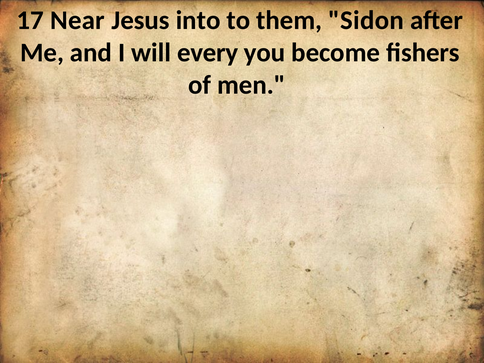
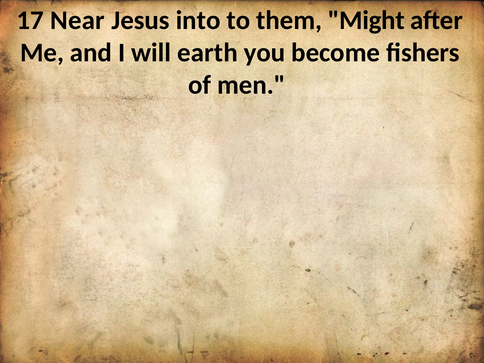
Sidon: Sidon -> Might (366, 20)
every: every -> earth (207, 53)
